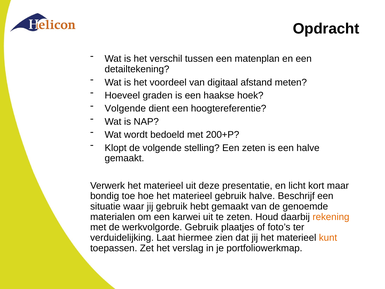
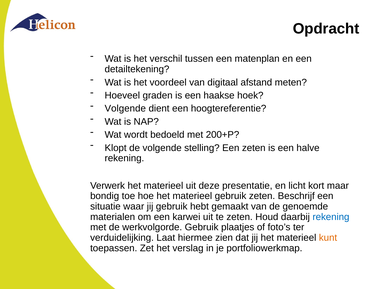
gemaakt: gemaakt -> rekening (124, 158)
gebruik halve: halve -> zeten (262, 196)
rekening colour: orange -> blue (331, 217)
